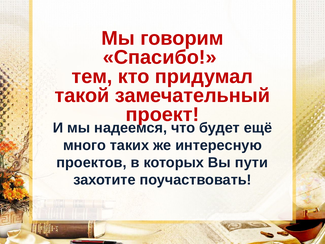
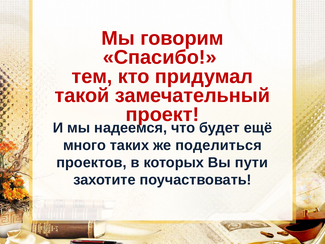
интересную: интересную -> поделиться (218, 145)
